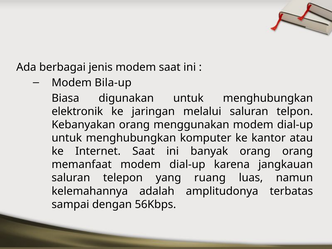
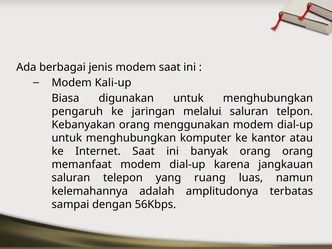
Bila-up: Bila-up -> Kali-up (113, 83)
elektronik: elektronik -> pengaruh (77, 111)
